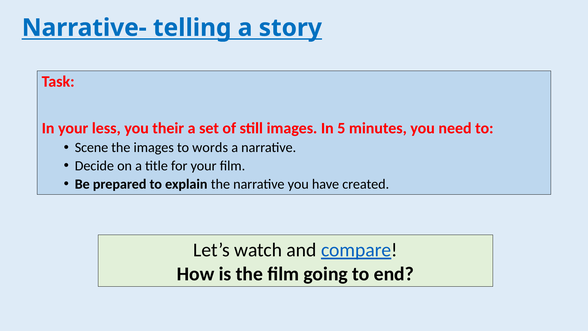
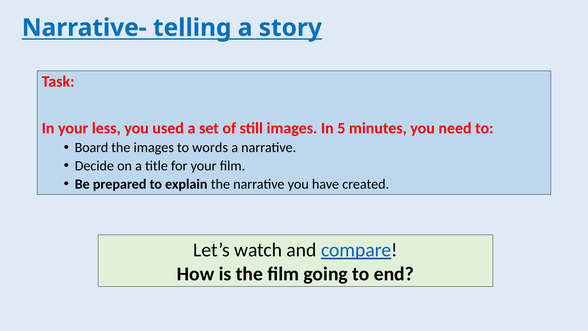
their: their -> used (168, 128)
Scene: Scene -> Board (91, 147)
